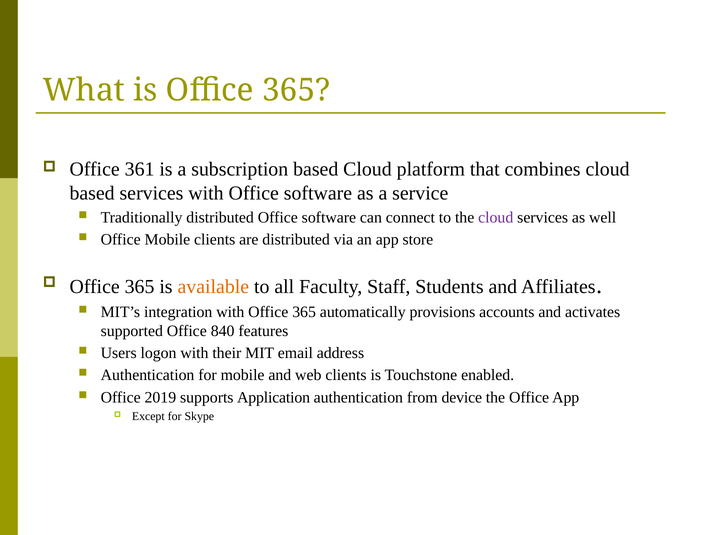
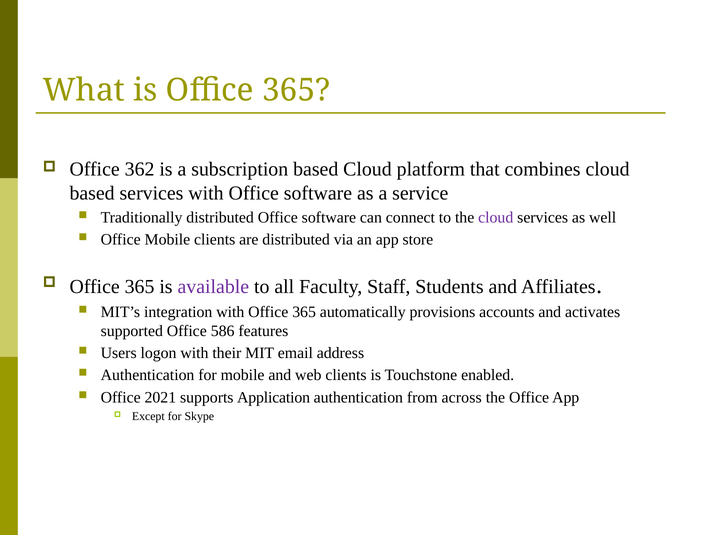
361: 361 -> 362 (140, 169)
available colour: orange -> purple (213, 287)
840: 840 -> 586 (223, 331)
2019: 2019 -> 2021 (160, 397)
device: device -> across (462, 397)
